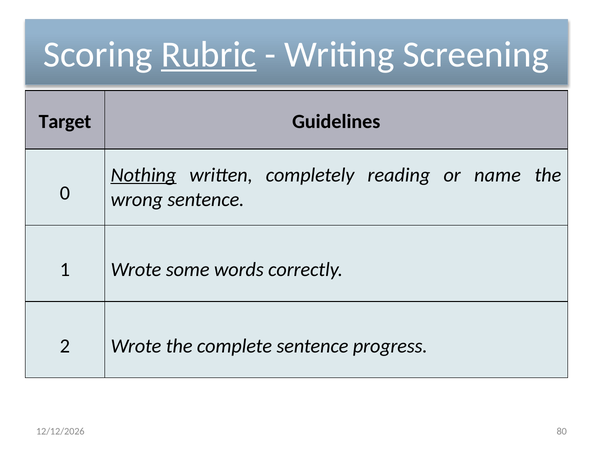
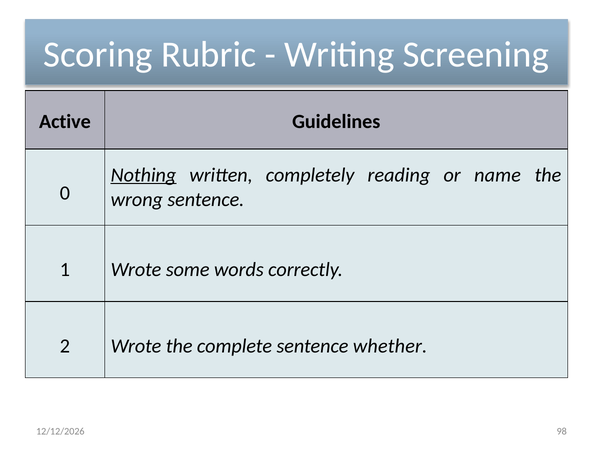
Rubric underline: present -> none (209, 55)
Target: Target -> Active (65, 122)
progress: progress -> whether (390, 346)
80: 80 -> 98 (562, 432)
